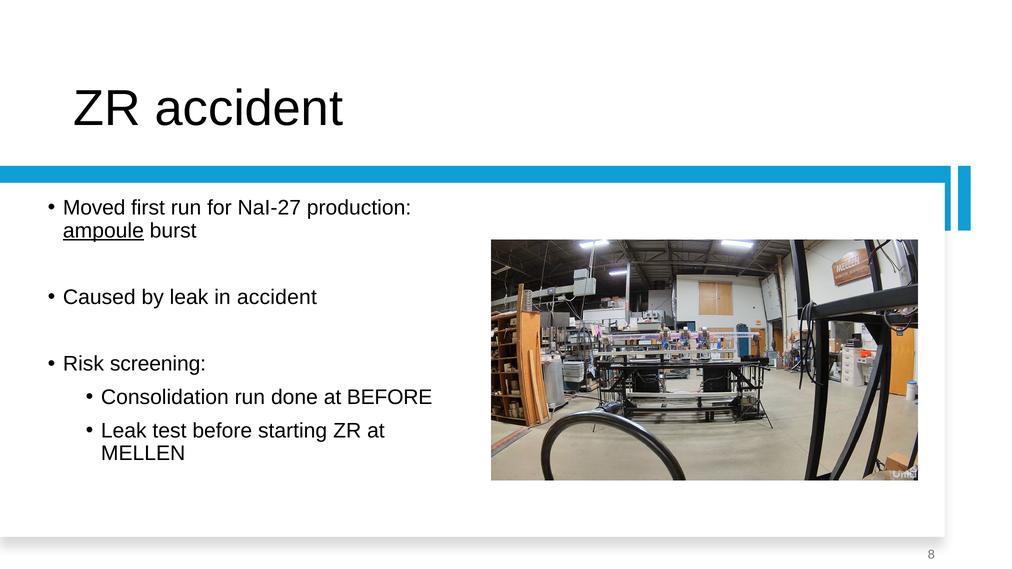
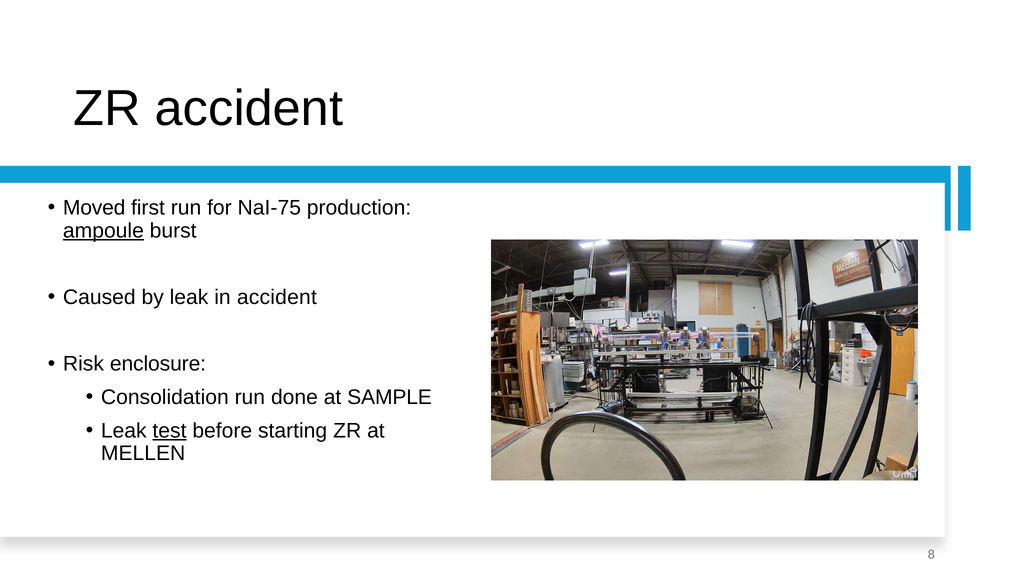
NaI-27: NaI-27 -> NaI-75 (269, 208)
screening: screening -> enclosure (158, 364)
at BEFORE: BEFORE -> SAMPLE (390, 397)
test underline: none -> present (169, 431)
